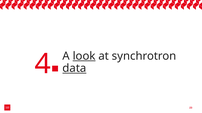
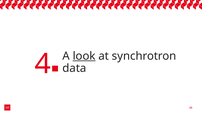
data underline: present -> none (74, 69)
